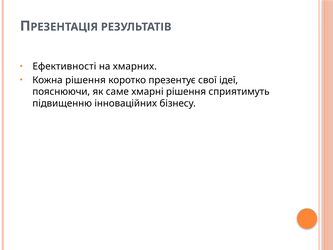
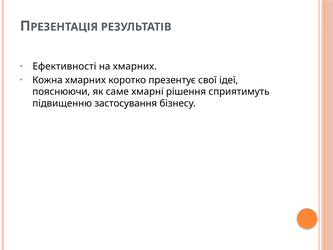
Кожна рішення: рішення -> хмарних (86, 80)
інноваційних: інноваційних -> застосування (126, 103)
